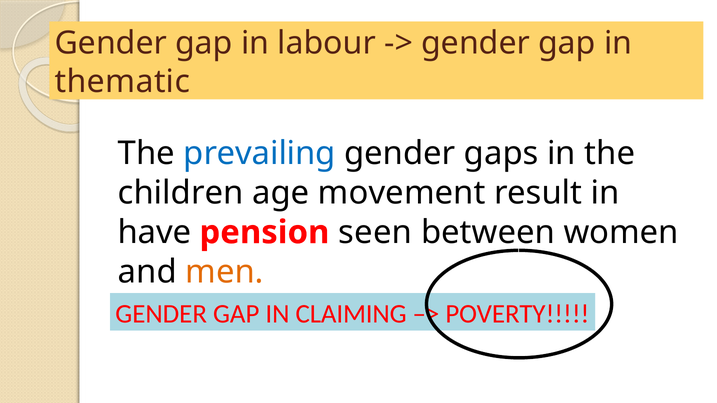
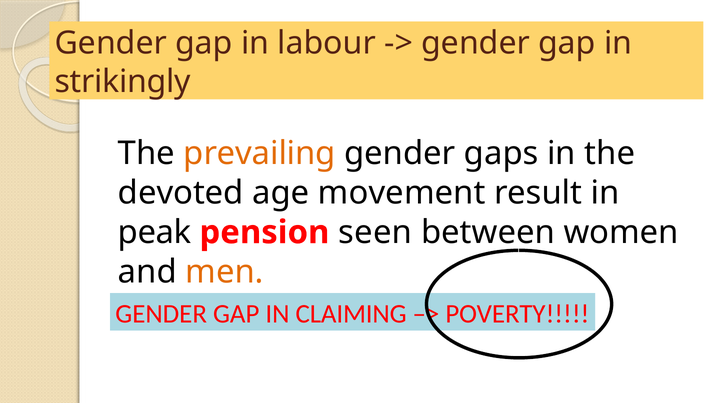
thematic: thematic -> strikingly (123, 82)
prevailing colour: blue -> orange (260, 154)
children: children -> devoted (181, 193)
have: have -> peak (155, 233)
